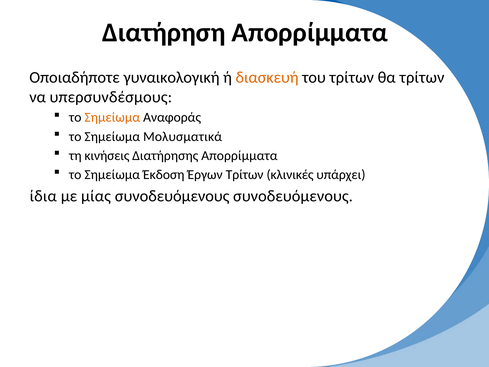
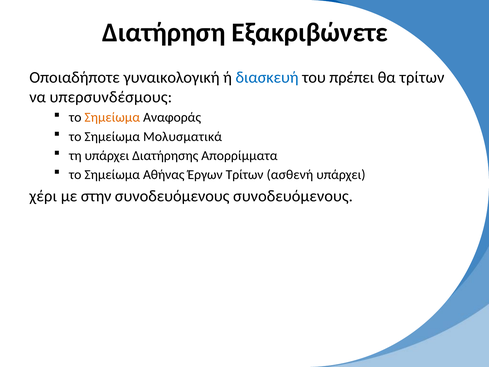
Διατήρηση Απορρίμματα: Απορρίμματα -> Εξακριβώνετε (310, 32)
διασκευή colour: orange -> blue (267, 77)
του τρίτων: τρίτων -> πρέπει (352, 77)
τη κινήσεις: κινήσεις -> υπάρχει (107, 155)
Έκδοση: Έκδοση -> Αθήνας (164, 175)
κλινικές: κλινικές -> ασθενή (290, 175)
ίδια: ίδια -> χέρι (43, 196)
μίας: μίας -> στην (96, 196)
